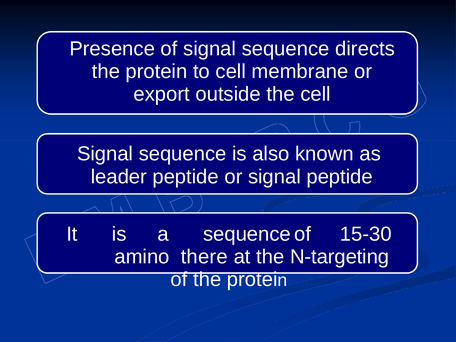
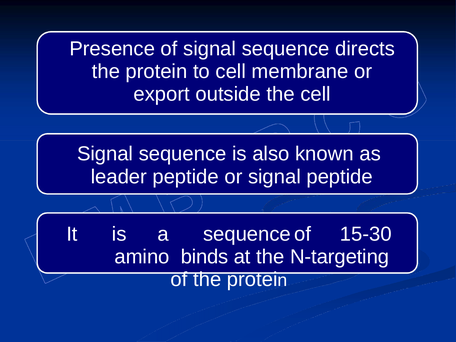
there: there -> binds (205, 257)
